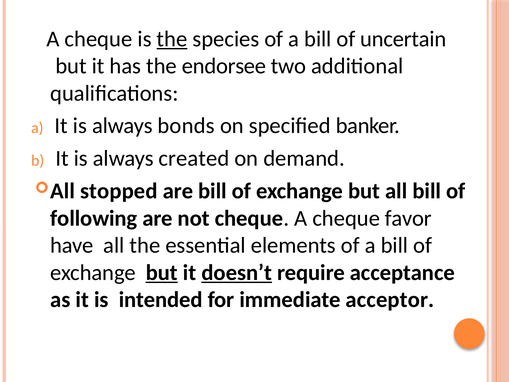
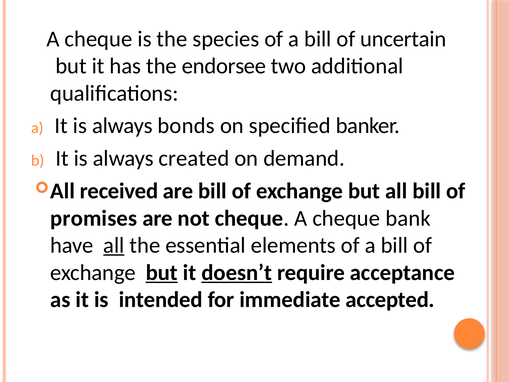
the underline: present -> none (172, 39)
stopped: stopped -> received (119, 191)
following: following -> promises (94, 218)
favor: favor -> bank (408, 218)
all underline: none -> present (114, 245)
acceptor: acceptor -> accepted (390, 300)
